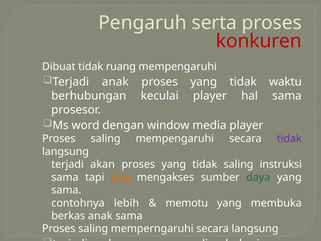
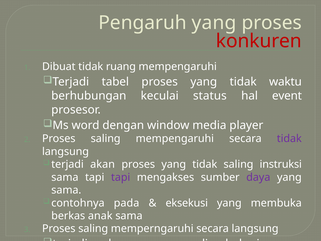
Pengaruh serta: serta -> yang (214, 23)
Terjadi anak: anak -> tabel (115, 82)
keculai player: player -> status (210, 96)
hal sama: sama -> event (287, 96)
tapi colour: orange -> purple (121, 177)
daya colour: green -> purple (258, 177)
contohnya lebih: lebih -> pada (127, 203)
memotu: memotu -> eksekusi (187, 203)
